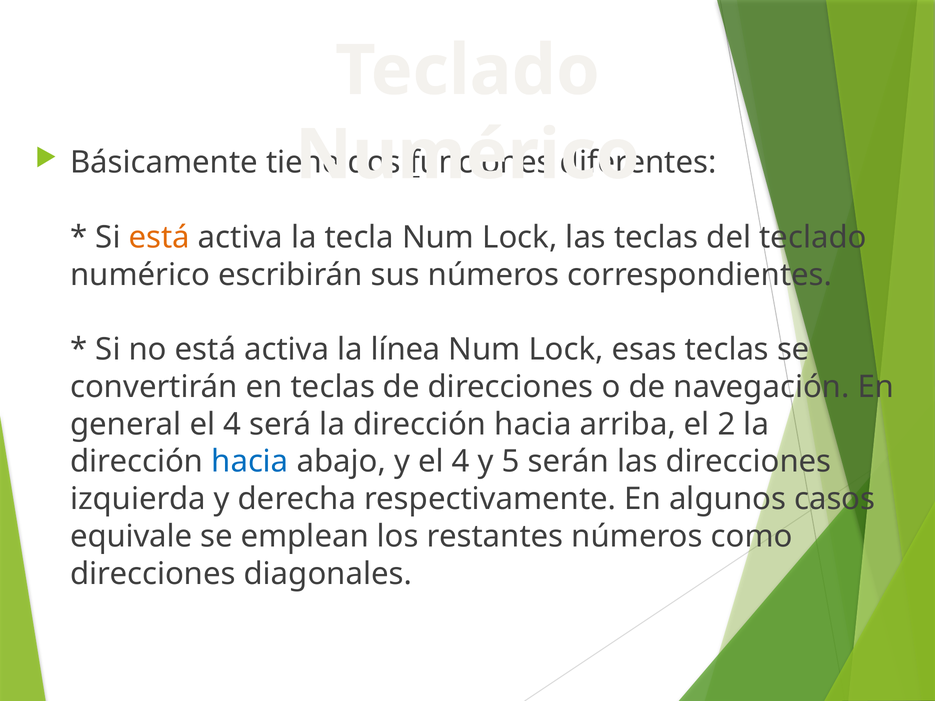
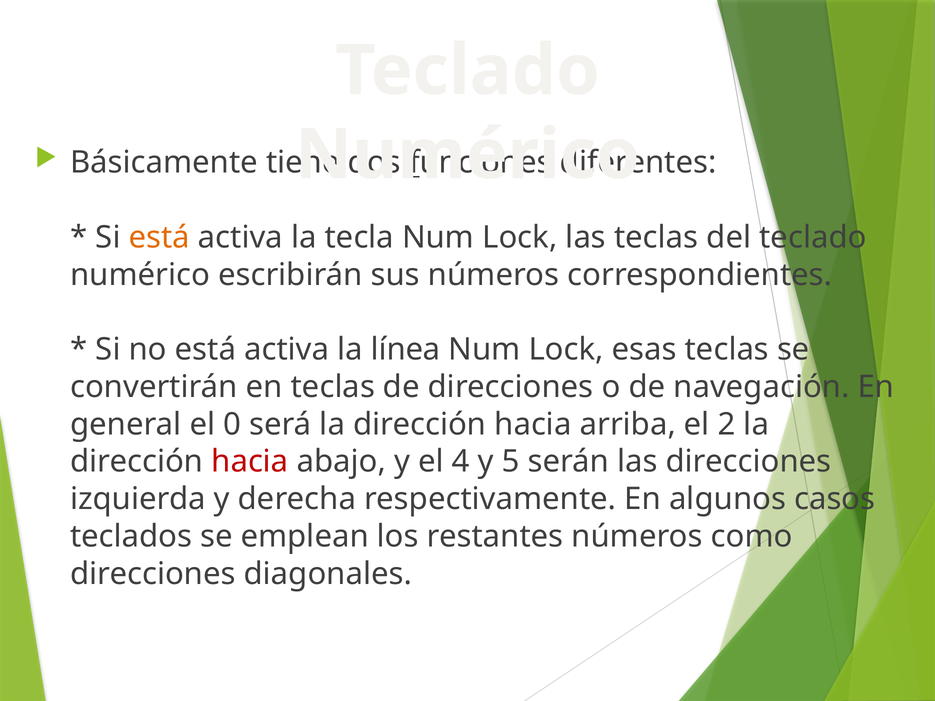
general el 4: 4 -> 0 (232, 424)
hacia colour: blue -> red (250, 462)
equivale: equivale -> teclados (131, 537)
